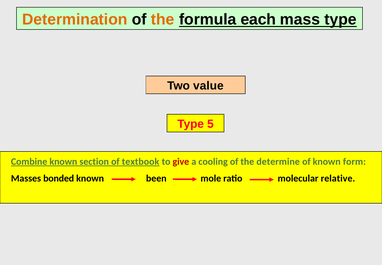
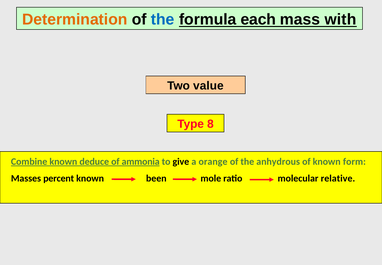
the colour: orange -> blue (163, 20)
mass type: type -> with (340, 20)
5: 5 -> 8 (210, 124)
section: section -> deduce (94, 161)
textbook: textbook -> ammonia (141, 161)
give colour: red -> black (181, 161)
cooling: cooling -> orange (213, 161)
determine: determine -> anhydrous (278, 161)
bonded: bonded -> percent (59, 178)
